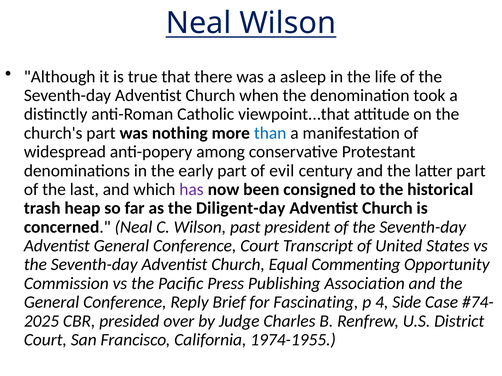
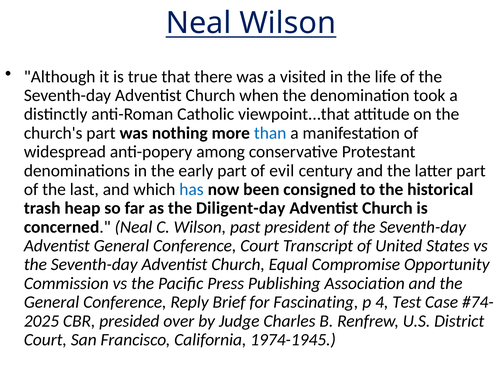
asleep: asleep -> visited (303, 77)
has colour: purple -> blue (191, 190)
Commenting: Commenting -> Compromise (356, 265)
Side: Side -> Test (407, 303)
1974-1955: 1974-1955 -> 1974-1945 (293, 340)
